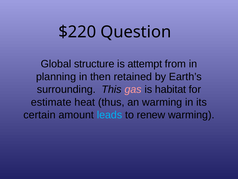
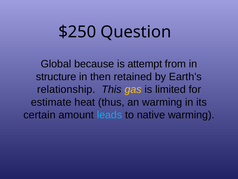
$220: $220 -> $250 (77, 32)
structure: structure -> because (94, 64)
planning: planning -> structure (56, 77)
surrounding: surrounding -> relationship (66, 89)
gas colour: pink -> yellow (133, 89)
habitat: habitat -> limited (170, 89)
renew: renew -> native (151, 115)
